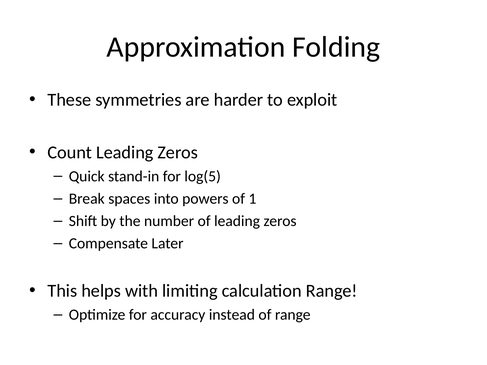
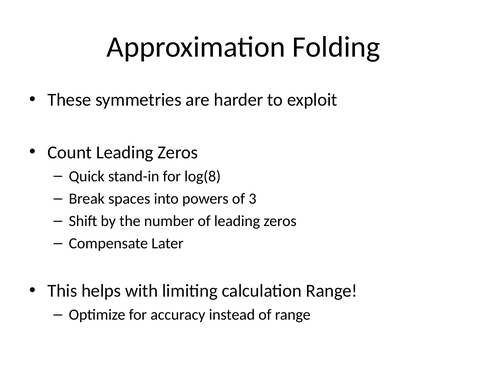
log(5: log(5 -> log(8 (203, 176)
1: 1 -> 3 (252, 199)
